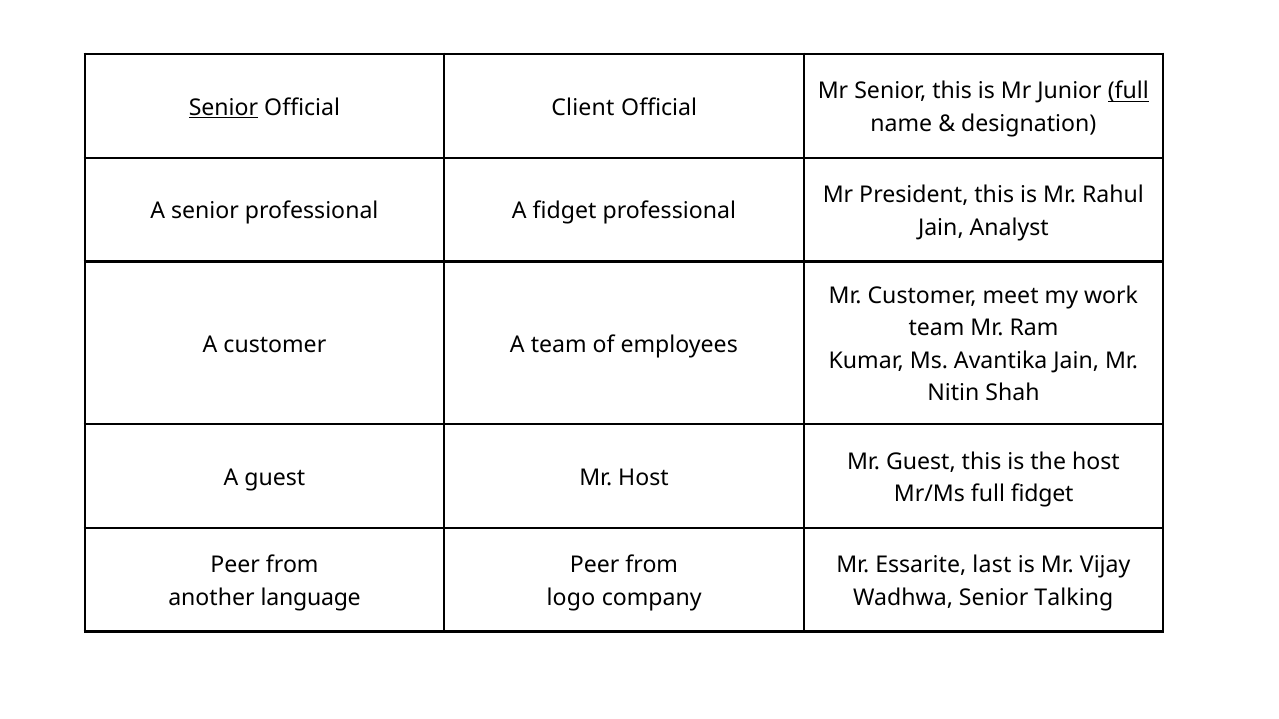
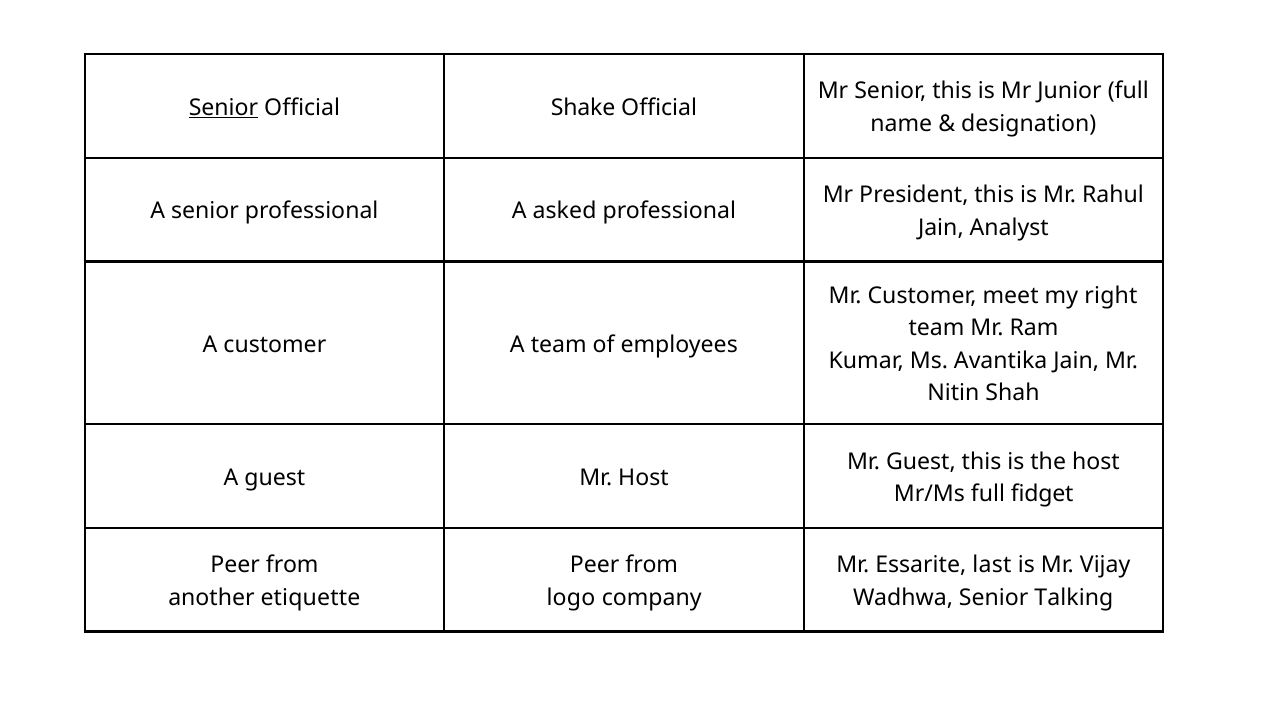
full underline: present -> none (1128, 91)
Client: Client -> Shake (583, 108)
A fidget: fidget -> asked (565, 211)
work: work -> right (1111, 296)
language: language -> etiquette (310, 598)
